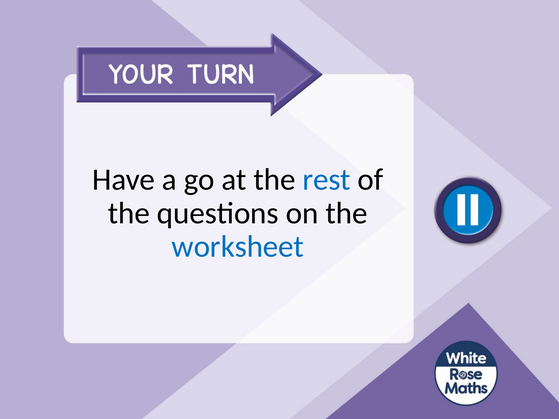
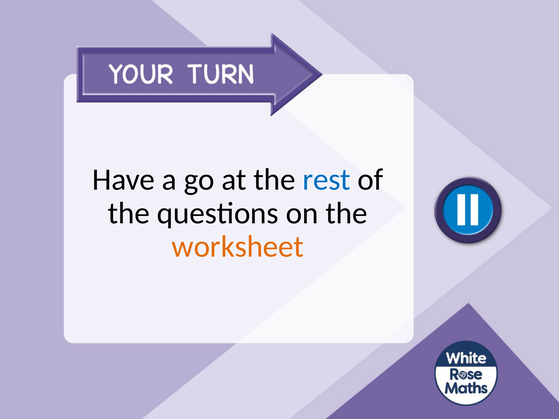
worksheet colour: blue -> orange (238, 247)
